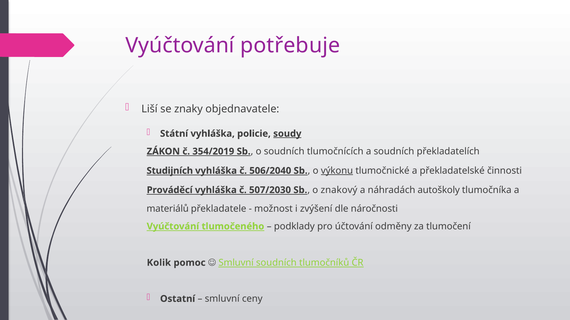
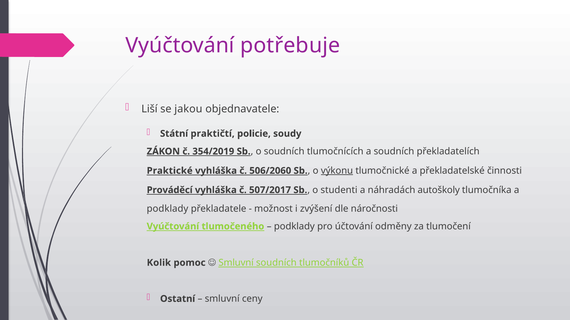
znaky: znaky -> jakou (188, 109)
Státní vyhláška: vyhláška -> praktičtí (213, 134)
soudy underline: present -> none (287, 134)
Studijních: Studijních -> Praktické (170, 171)
506/2040: 506/2040 -> 506/2060 (270, 171)
507/2030: 507/2030 -> 507/2017 (270, 190)
znakový: znakový -> studenti (339, 190)
materiálů: materiálů -> podklady (168, 209)
